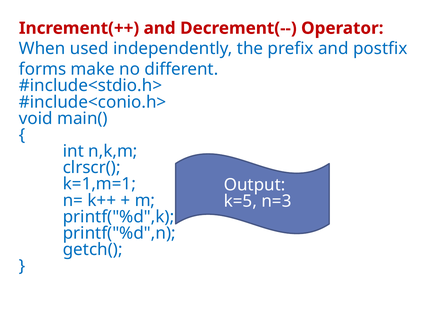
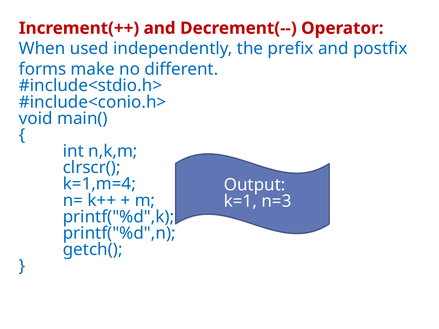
k=1,m=1: k=1,m=1 -> k=1,m=4 (99, 184)
k=5: k=5 -> k=1 (240, 201)
